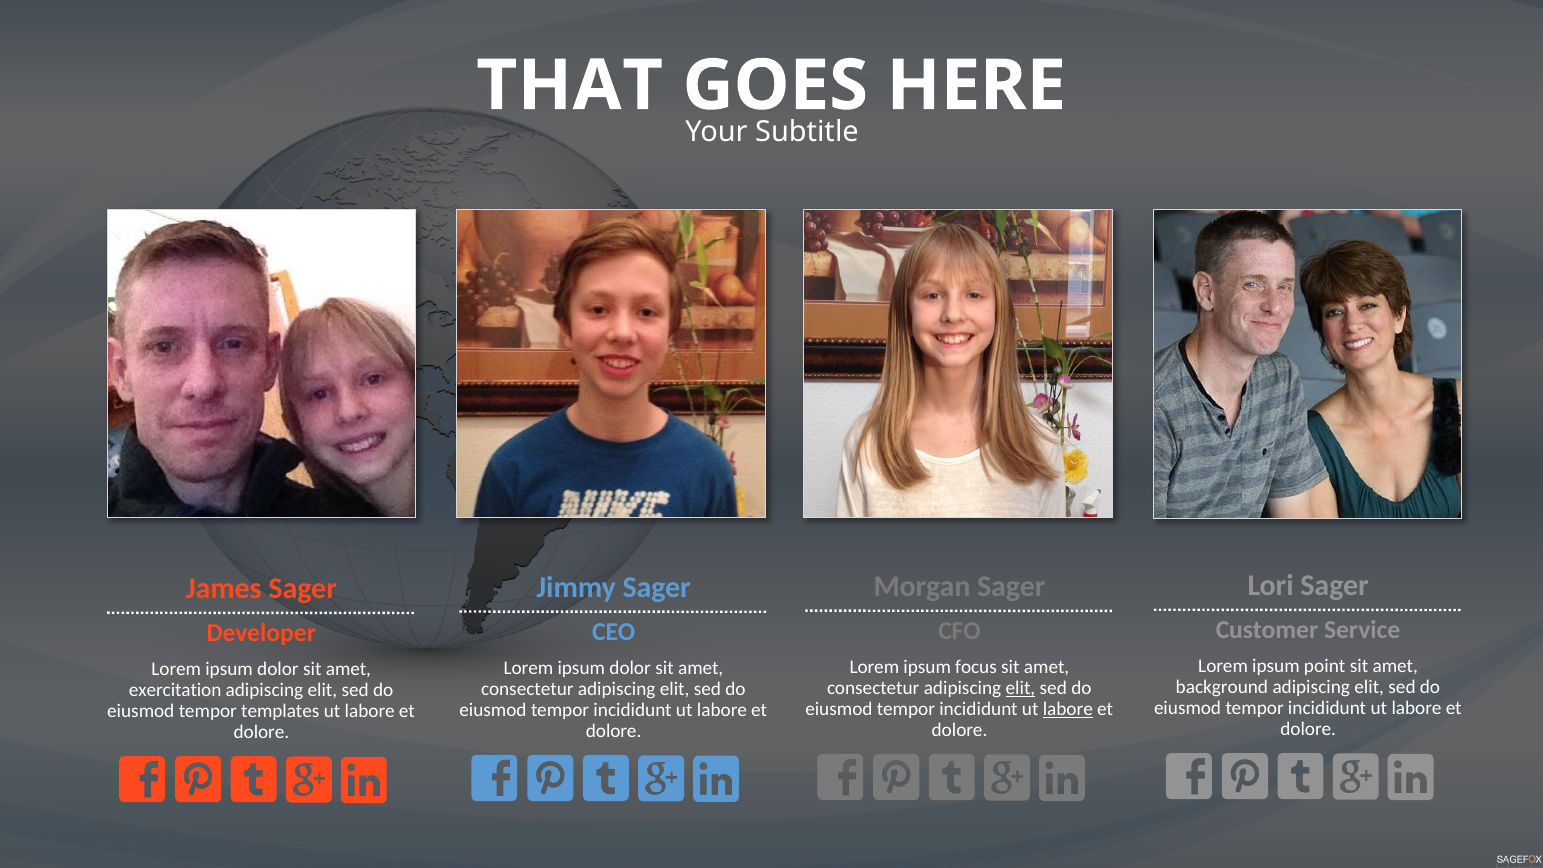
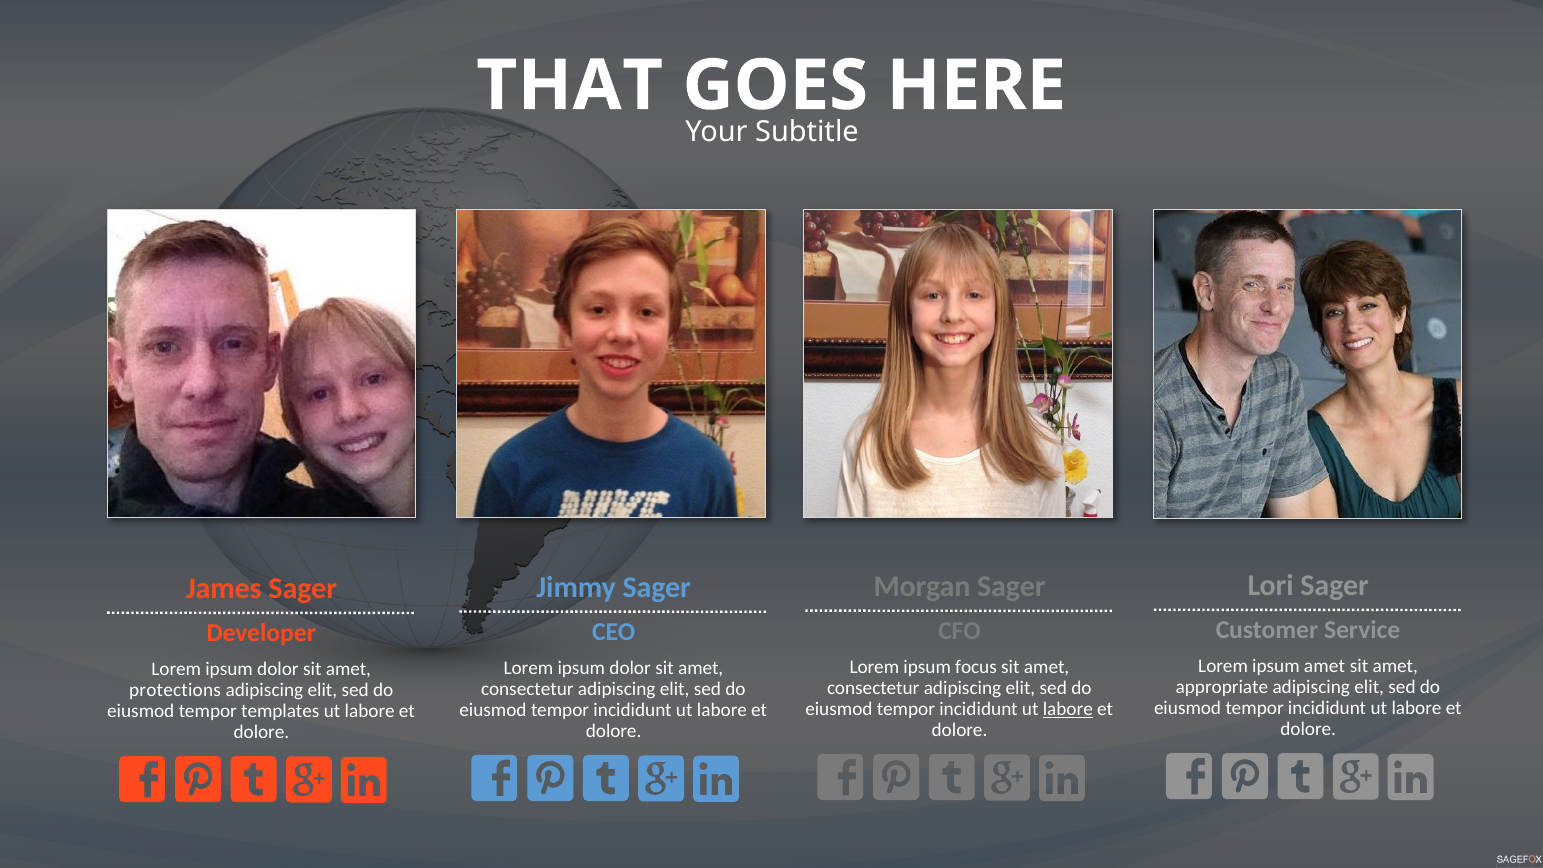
ipsum point: point -> amet (1325, 666)
background: background -> appropriate (1222, 687)
elit underline: present -> none (1020, 688)
exercitation: exercitation -> protections (175, 690)
